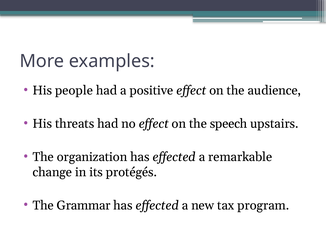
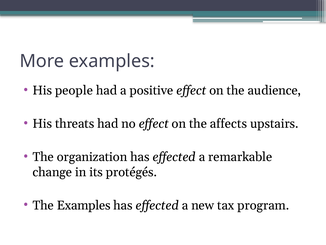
speech: speech -> affects (228, 123)
The Grammar: Grammar -> Examples (84, 205)
